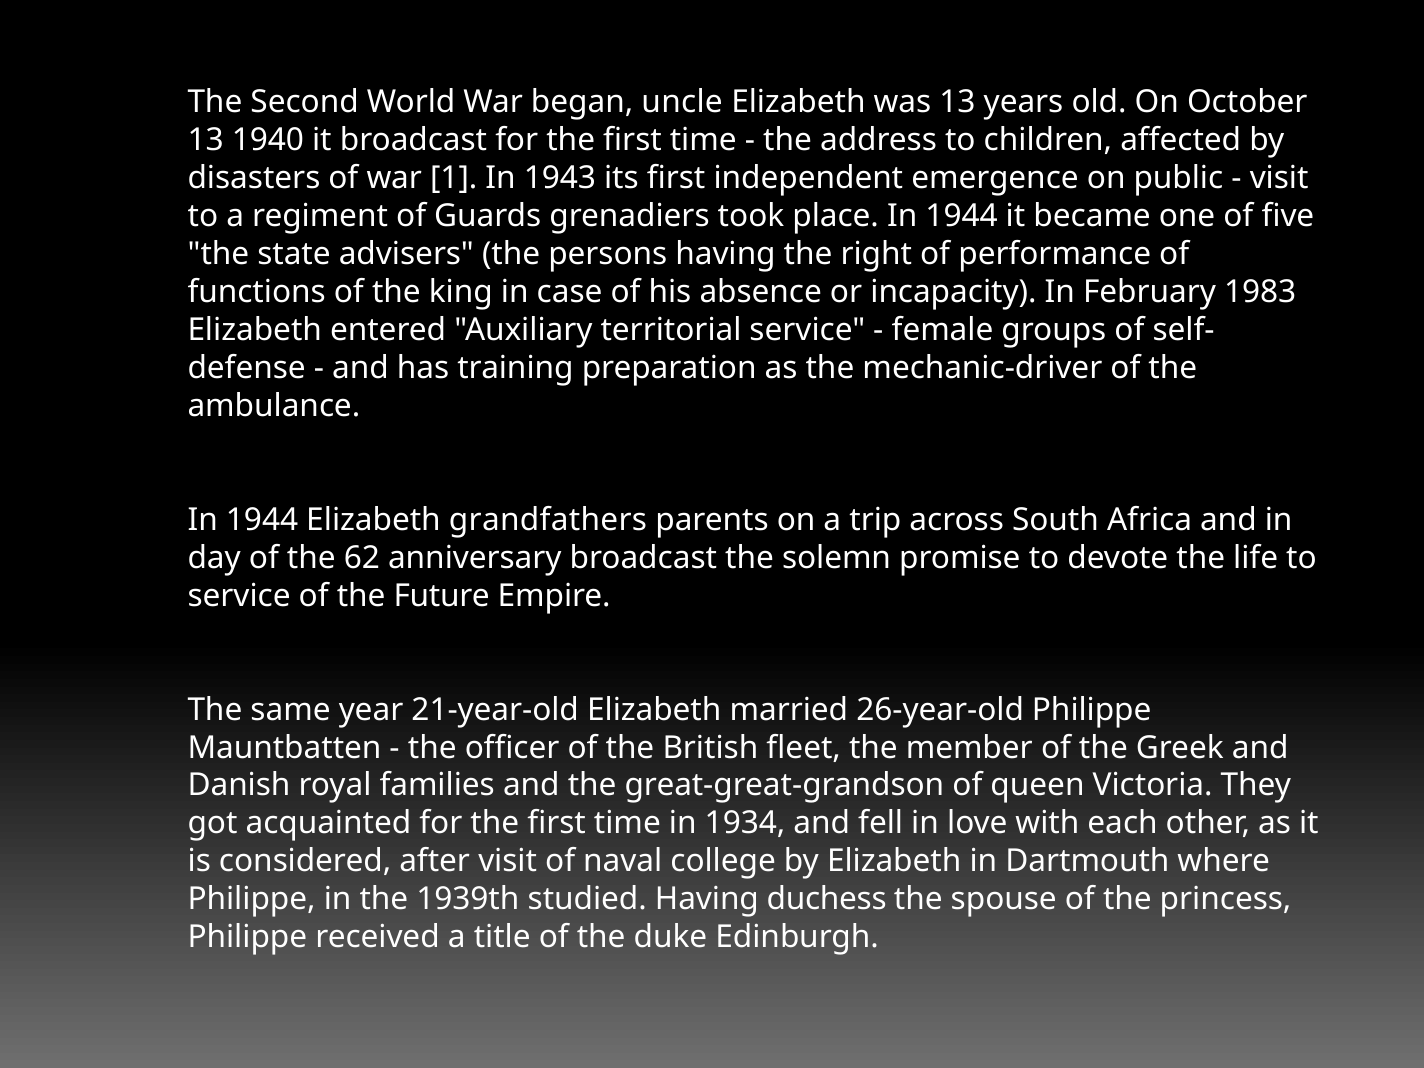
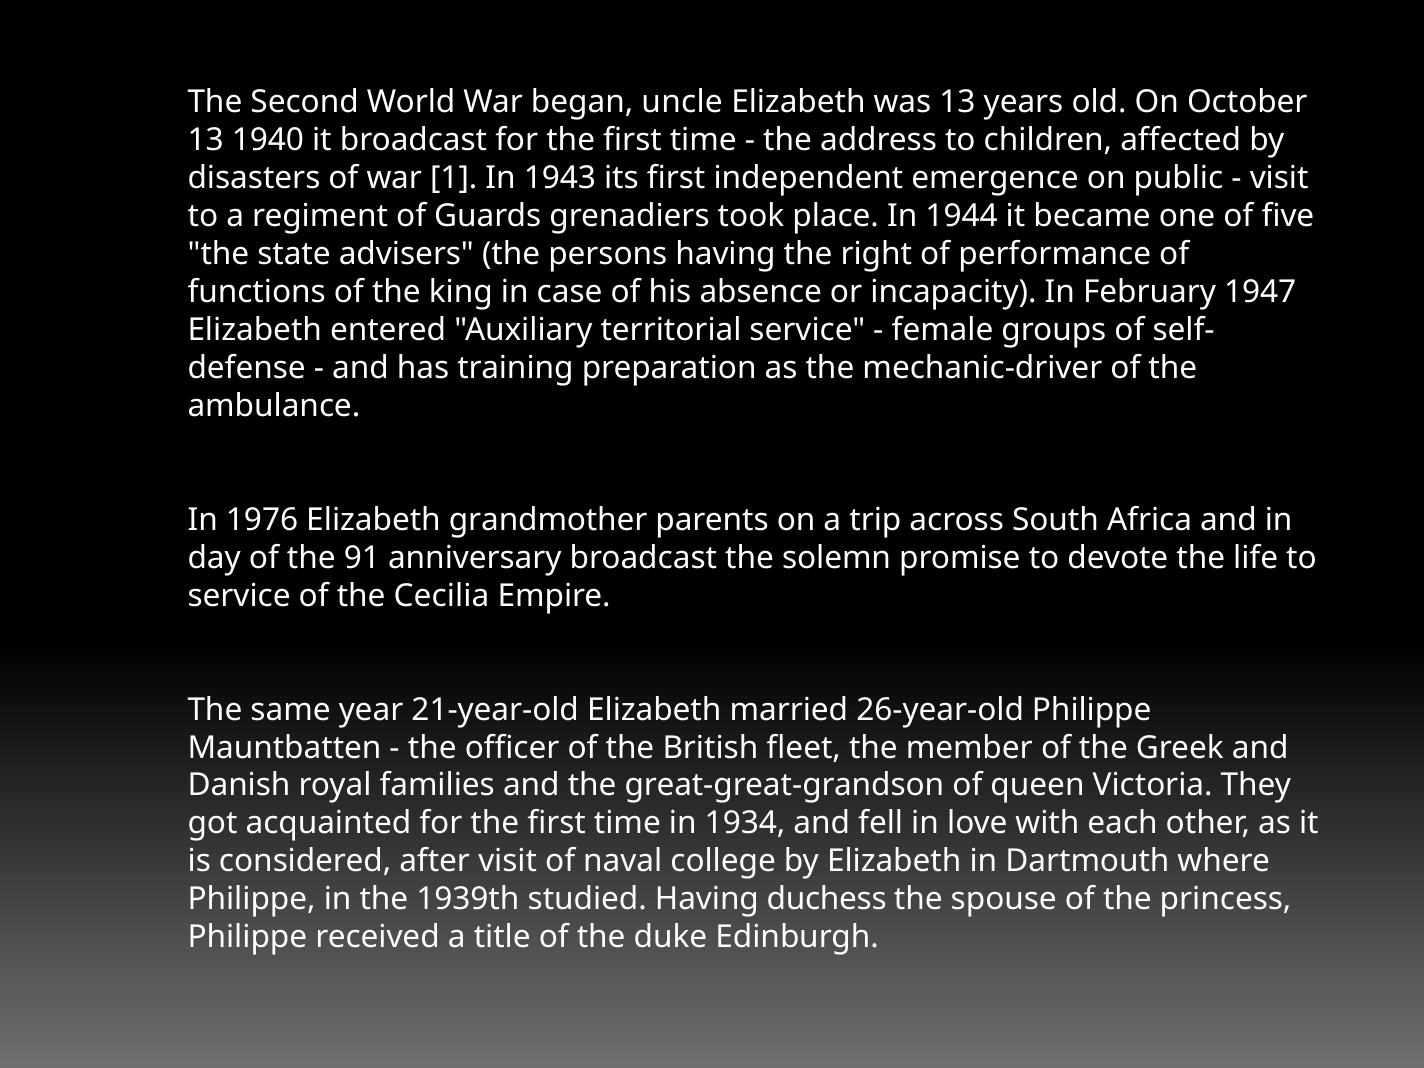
1983: 1983 -> 1947 (1260, 292)
1944: 1944 -> 1976 (262, 520)
grandfathers: grandfathers -> grandmother (548, 520)
62: 62 -> 91 (362, 558)
Future: Future -> Cecilia (442, 596)
